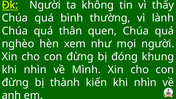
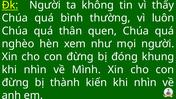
lành: lành -> luôn (163, 18)
